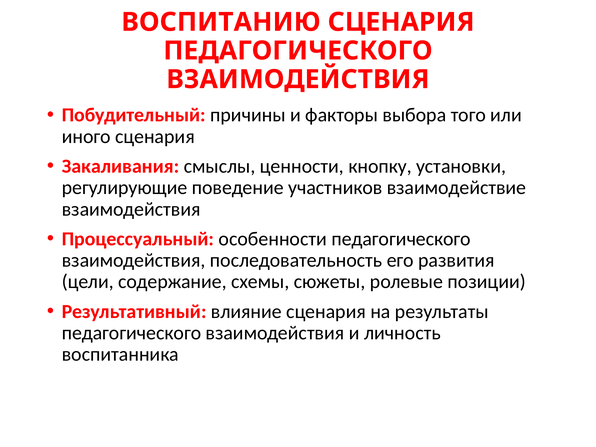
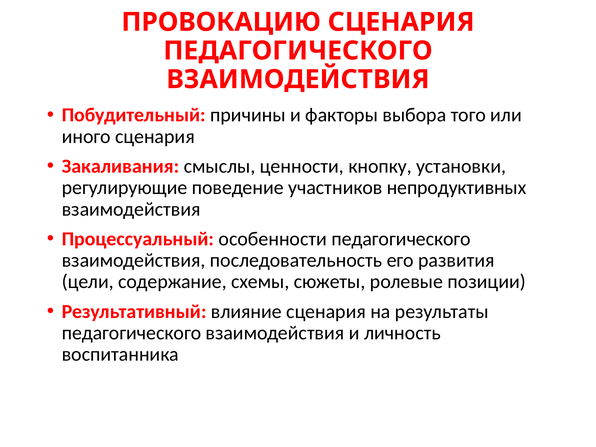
ВОСПИТАНИЮ: ВОСПИТАНИЮ -> ПРОВОКАЦИЮ (221, 22)
взаимодействие: взаимодействие -> непродуктивных (457, 188)
